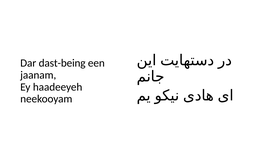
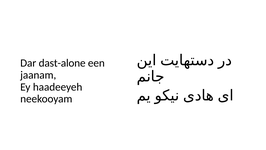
dast-being: dast-being -> dast-alone (62, 63)
